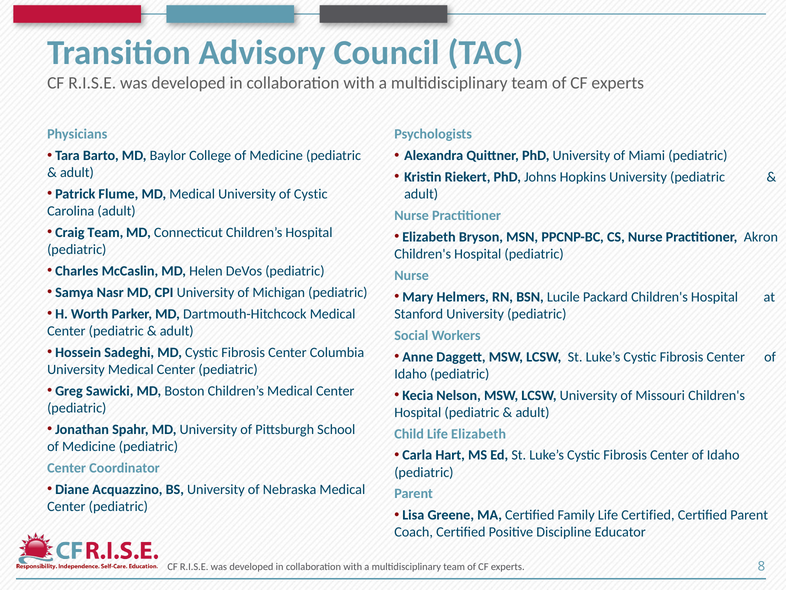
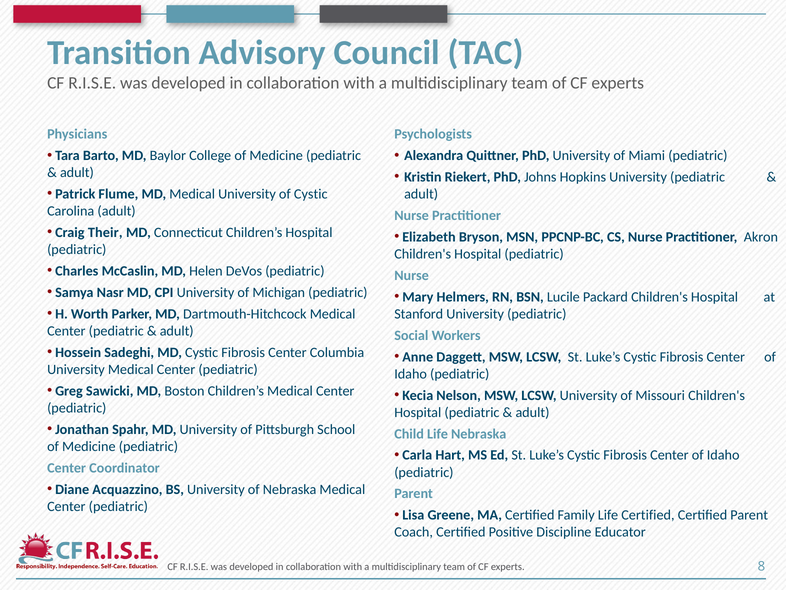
Craig Team: Team -> Their (105, 232)
Life Elizabeth: Elizabeth -> Nebraska (479, 433)
